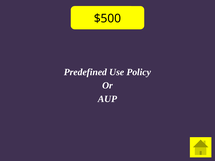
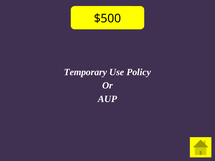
Predefined: Predefined -> Temporary (85, 72)
